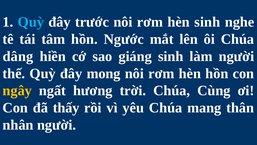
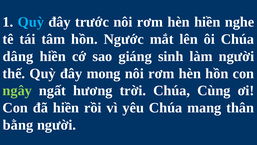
hèn sinh: sinh -> hiền (207, 22)
ngây colour: yellow -> light green (17, 90)
đã thấy: thấy -> hiền (66, 108)
nhân: nhân -> bằng (18, 125)
